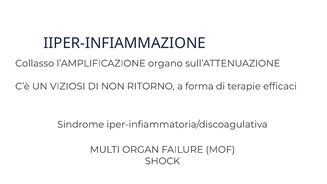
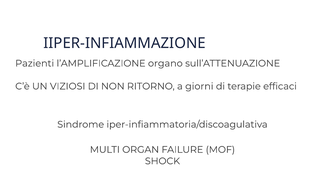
Collasso: Collasso -> Pazienti (35, 63)
forma: forma -> giorni (199, 86)
